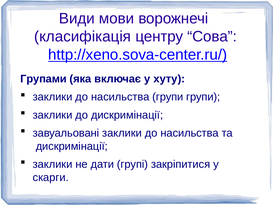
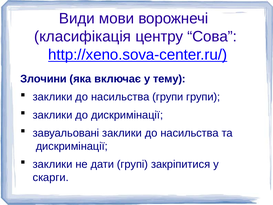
Групами: Групами -> Злочини (44, 79)
хуту: хуту -> тему (169, 79)
